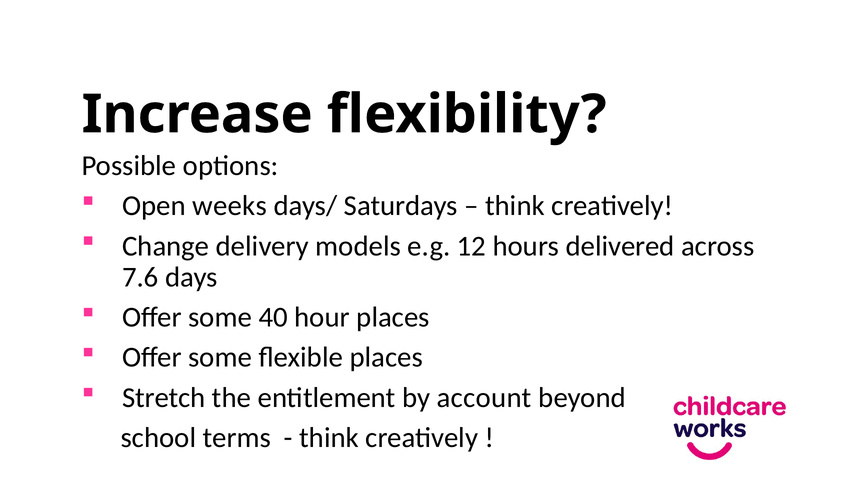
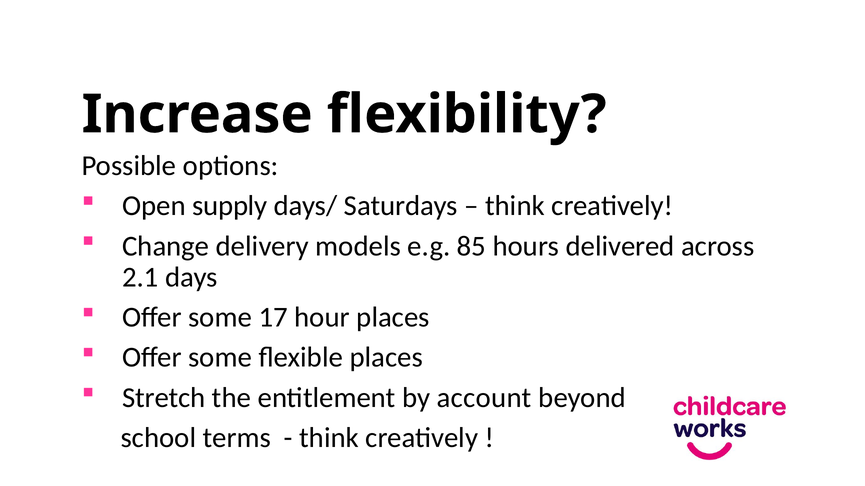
weeks: weeks -> supply (230, 206)
12: 12 -> 85 (471, 246)
7.6: 7.6 -> 2.1 (140, 278)
40: 40 -> 17 (273, 318)
